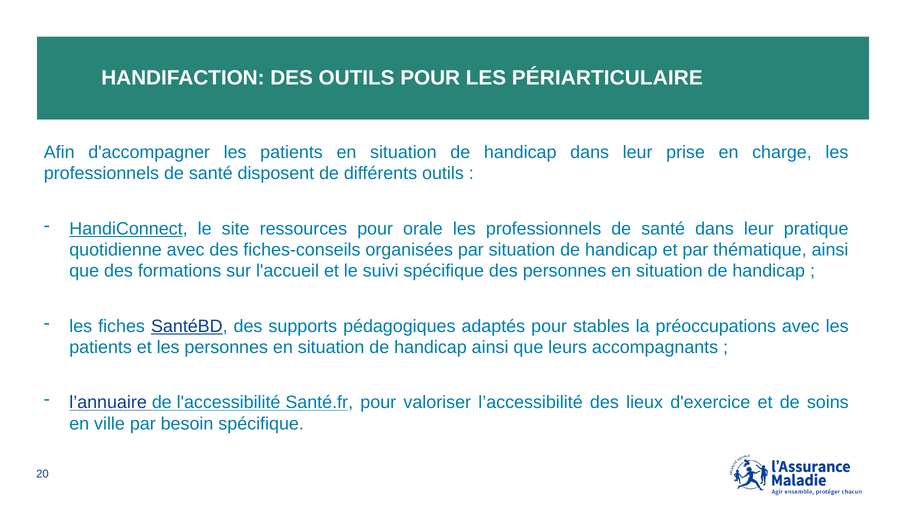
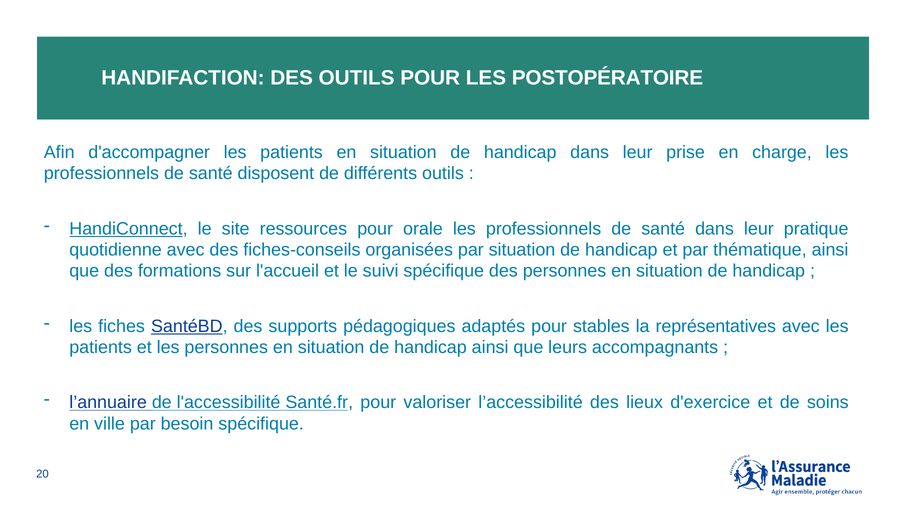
PÉRIARTICULAIRE: PÉRIARTICULAIRE -> POSTOPÉRATOIRE (607, 78)
préoccupations: préoccupations -> représentatives (716, 327)
